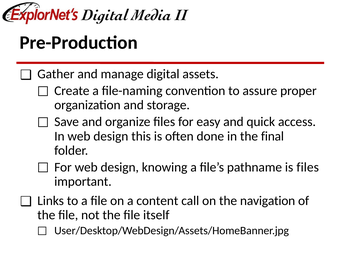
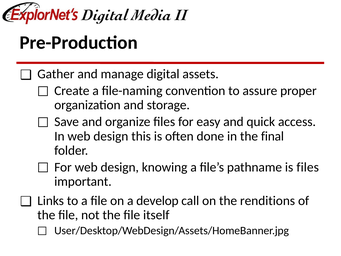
content: content -> develop (157, 200)
navigation: navigation -> renditions (268, 200)
